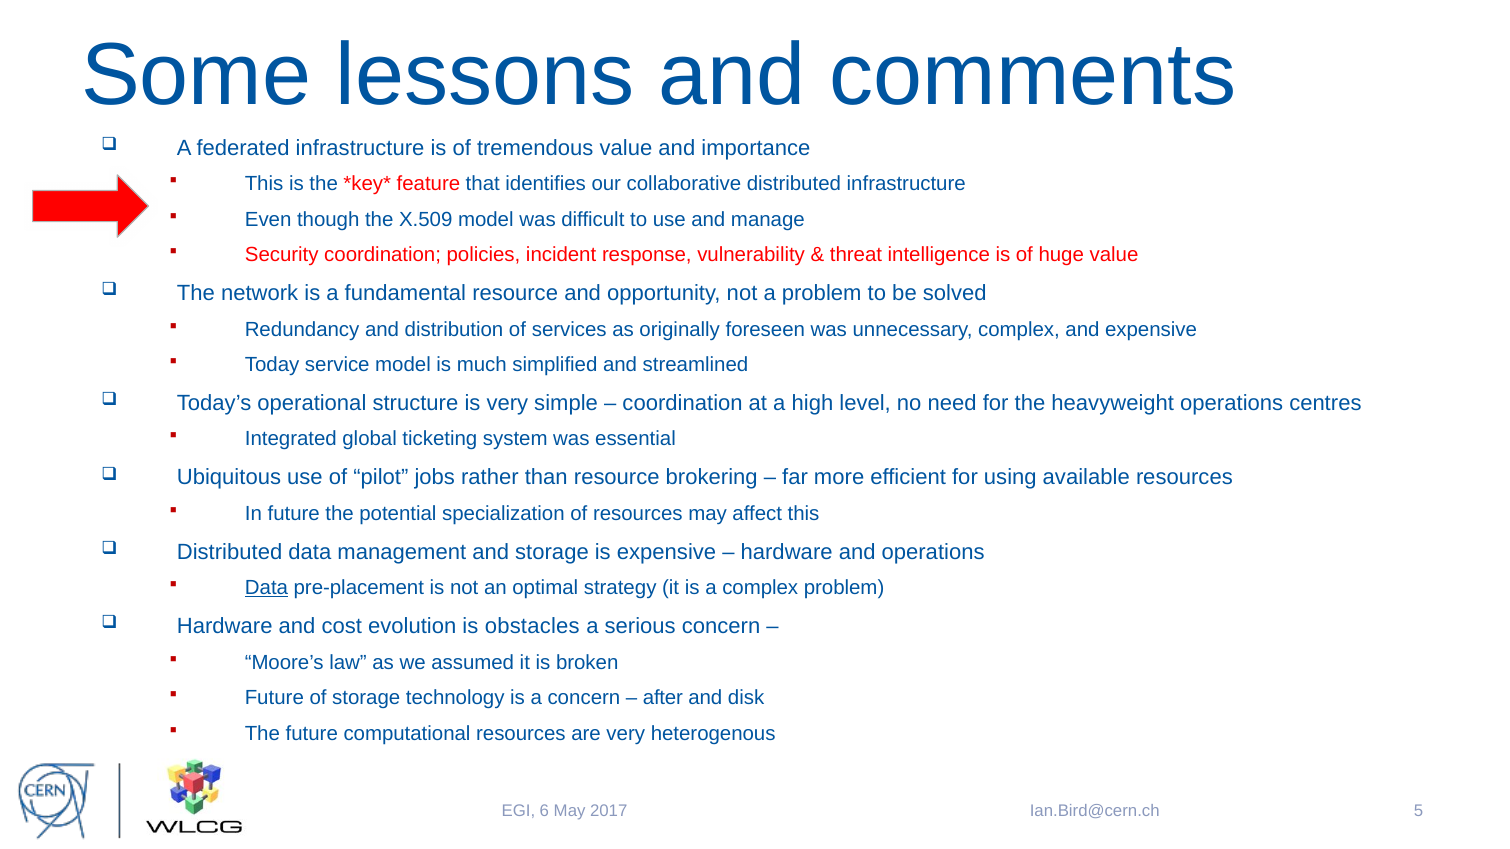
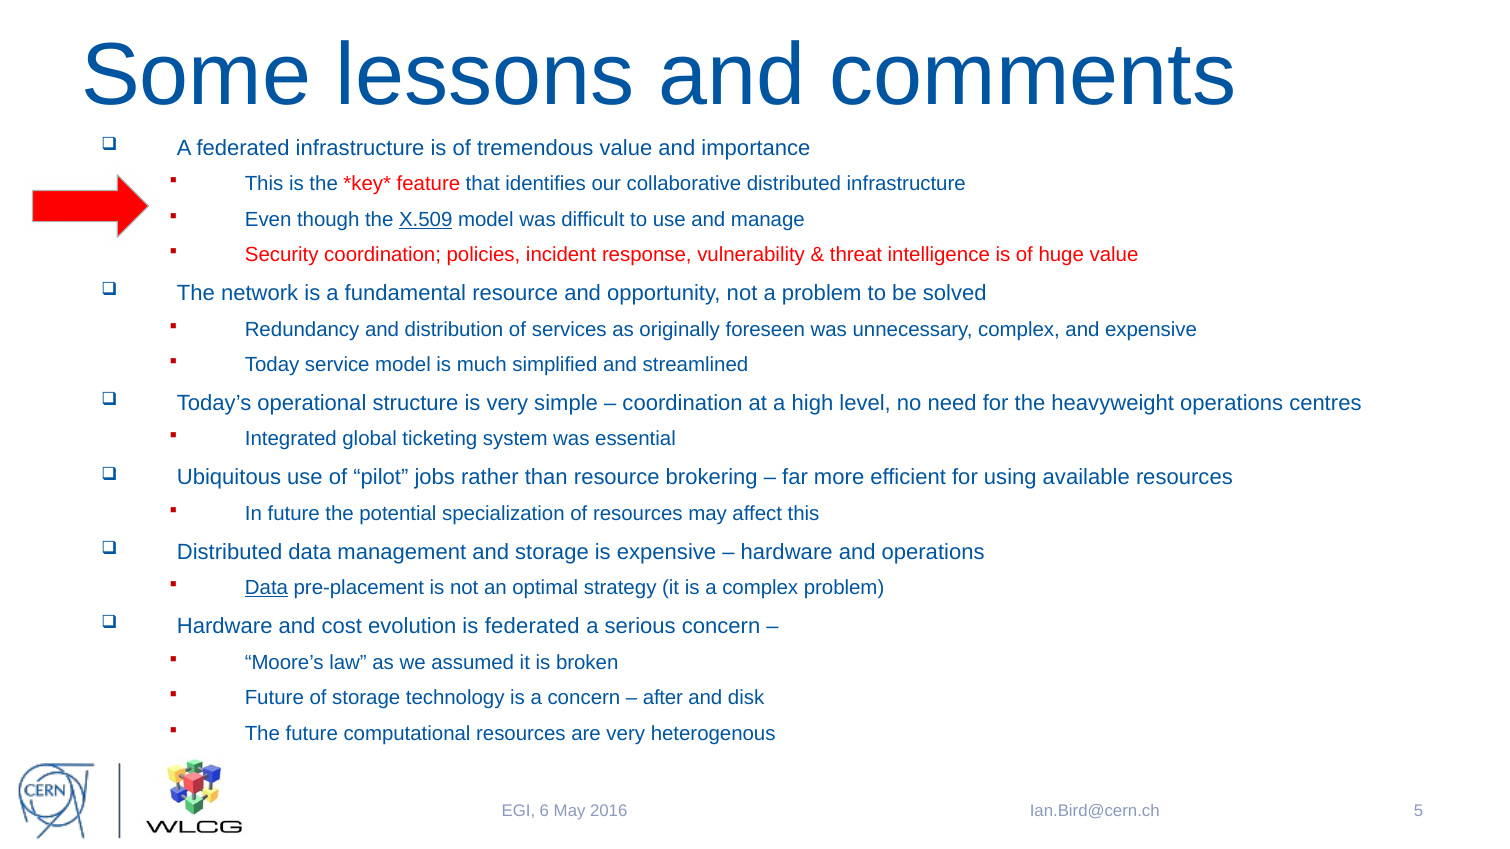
X.509 underline: none -> present (426, 220)
is obstacles: obstacles -> federated (532, 627)
2017: 2017 -> 2016 (609, 812)
